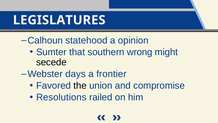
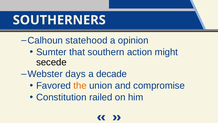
LEGISLATURES: LEGISLATURES -> SOUTHERNERS (59, 20)
wrong: wrong -> action (140, 52)
frontier: frontier -> decade (112, 74)
the colour: black -> orange (80, 85)
Resolutions: Resolutions -> Constitution (61, 97)
